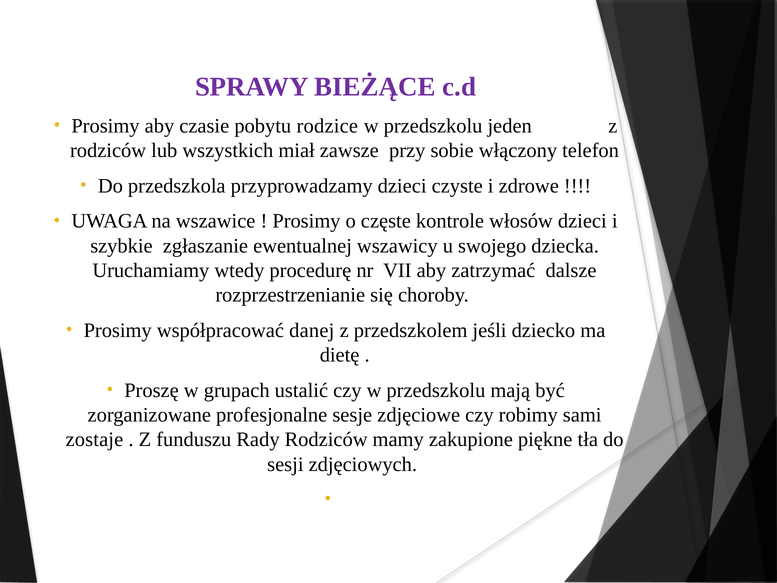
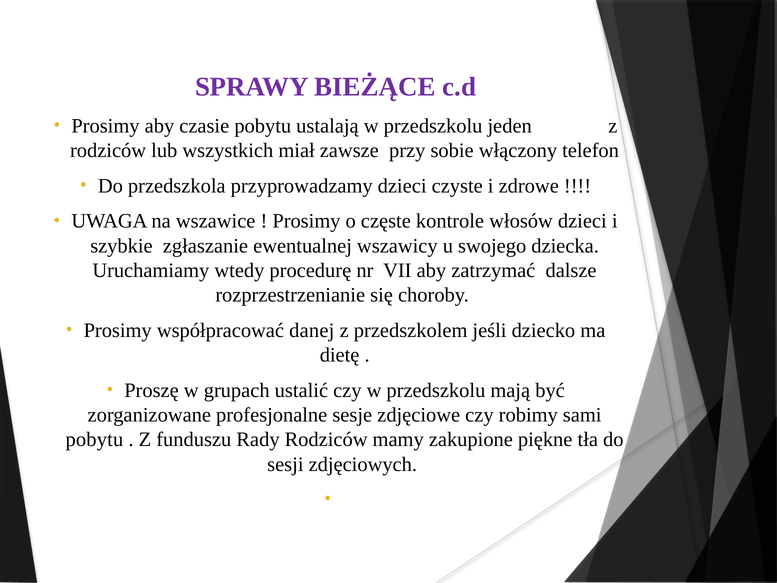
rodzice: rodzice -> ustalają (327, 126)
zostaje: zostaje -> pobytu (94, 439)
